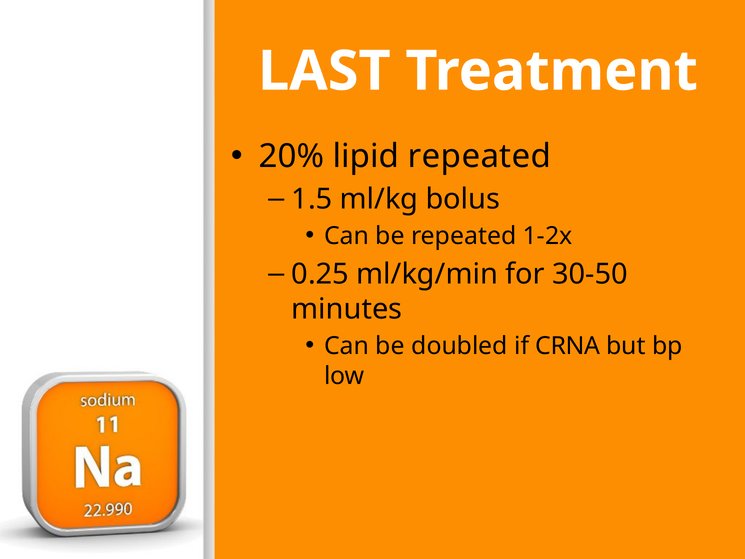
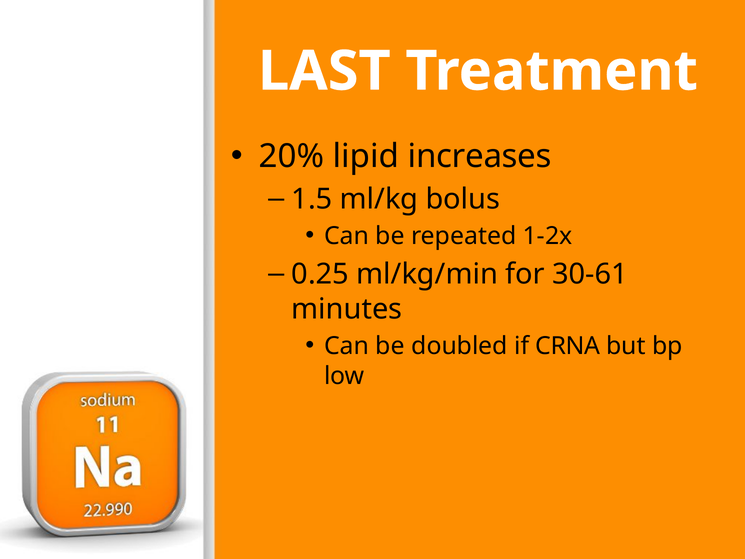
lipid repeated: repeated -> increases (480, 156)
30-50: 30-50 -> 30-61 (590, 274)
